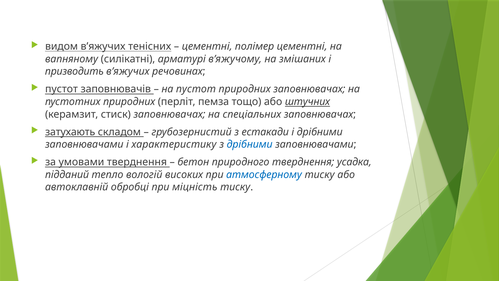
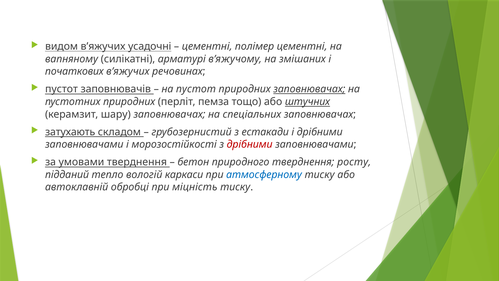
тенісних: тенісних -> усадочні (150, 46)
призводить: призводить -> початкових (74, 71)
заповнювачах underline: none -> present (309, 89)
стиск: стиск -> шару (116, 114)
характеристику: характеристику -> морозостійкості (174, 144)
дрібними colour: blue -> red (250, 144)
усадка: усадка -> росту (354, 162)
високих: високих -> каркаси (184, 174)
